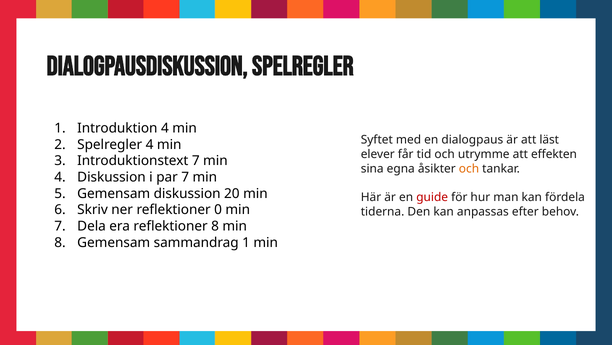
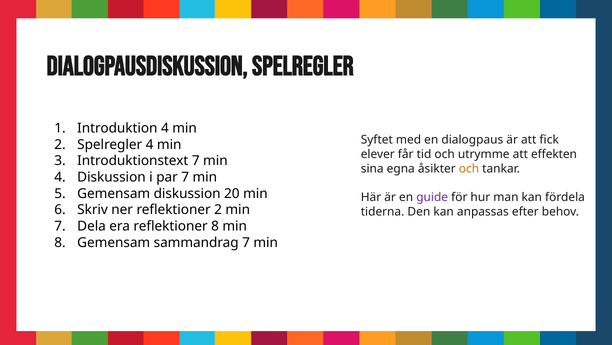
läst: läst -> fick (549, 140)
guide colour: red -> purple (432, 197)
reflektioner 0: 0 -> 2 (218, 209)
sammandrag 1: 1 -> 7 (246, 242)
